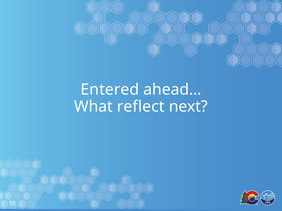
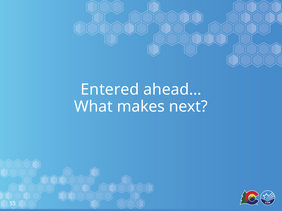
reflect: reflect -> makes (141, 107)
